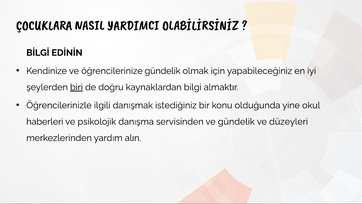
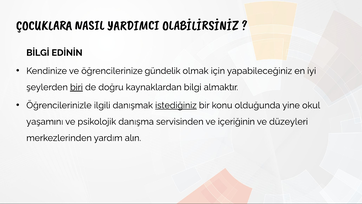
istediğiniz underline: none -> present (176, 105)
haberleri: haberleri -> yaşamını (45, 121)
ve gündelik: gündelik -> içeriğinin (236, 121)
